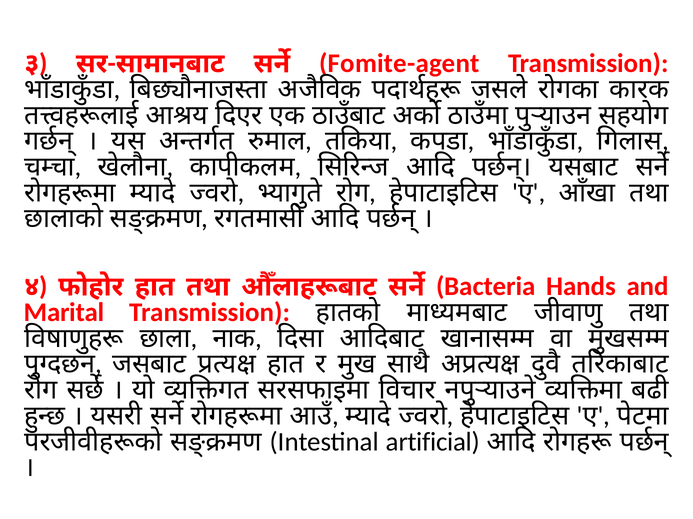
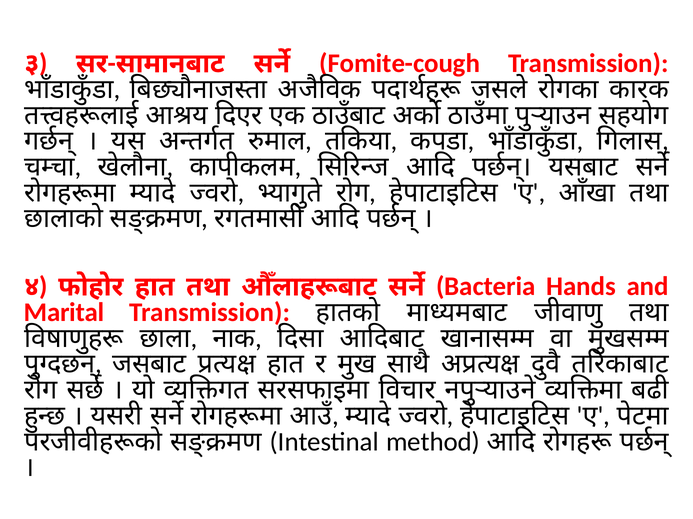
Fomite-agent: Fomite-agent -> Fomite-cough (400, 64)
artificial: artificial -> method (433, 442)
